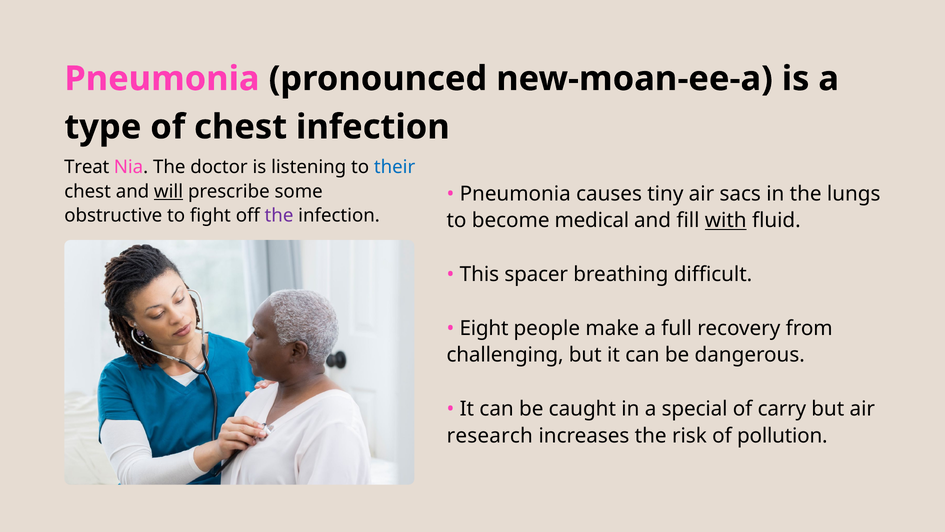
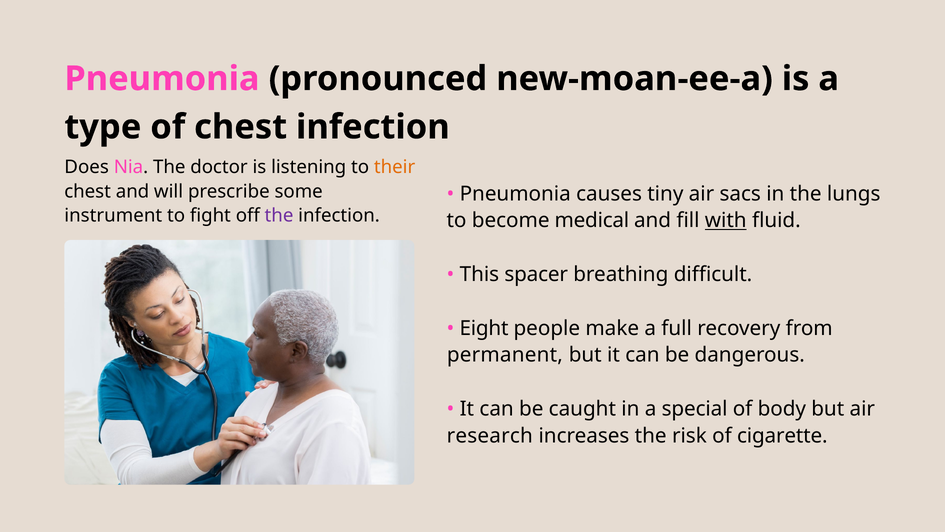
Treat: Treat -> Does (87, 167)
their colour: blue -> orange (395, 167)
will underline: present -> none (169, 191)
obstructive: obstructive -> instrument (113, 216)
challenging: challenging -> permanent (505, 355)
carry: carry -> body (782, 409)
pollution: pollution -> cigarette (782, 435)
